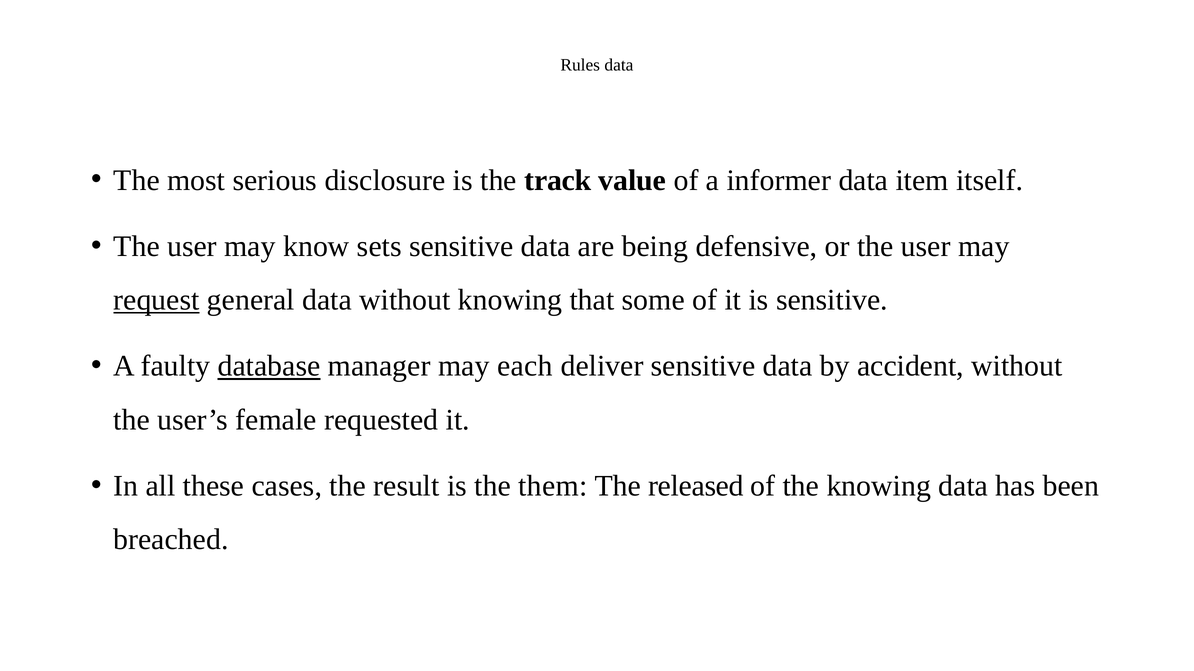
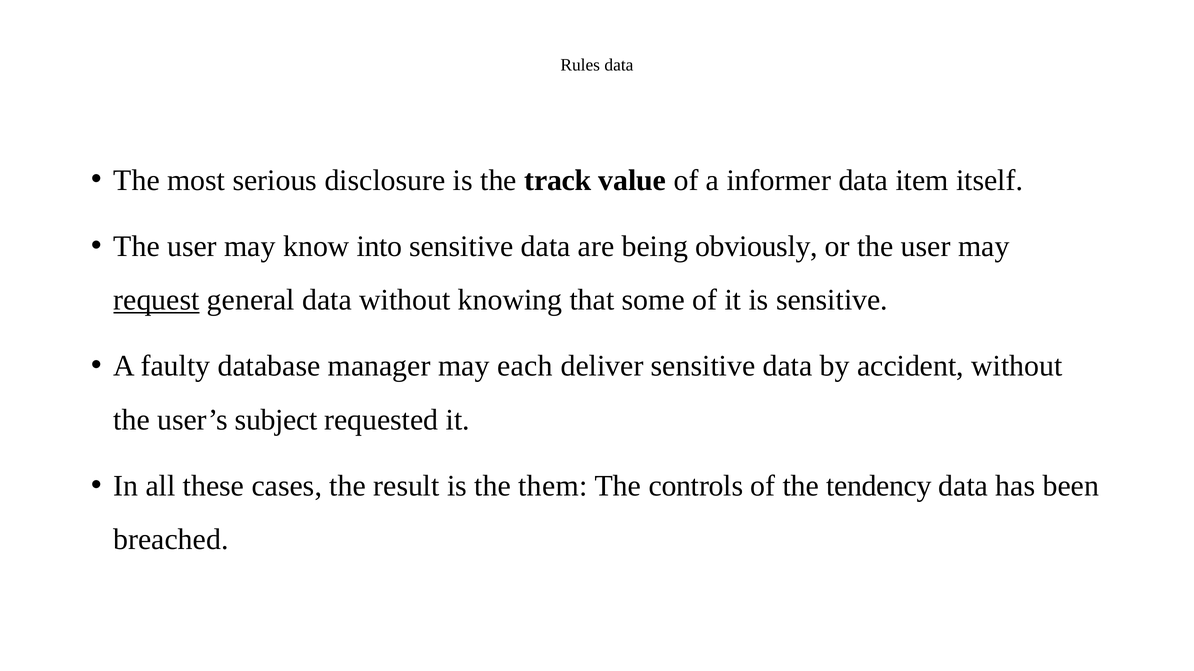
sets: sets -> into (379, 247)
defensive: defensive -> obviously (757, 247)
database underline: present -> none (269, 366)
female: female -> subject (276, 420)
released: released -> controls (696, 486)
the knowing: knowing -> tendency (879, 486)
